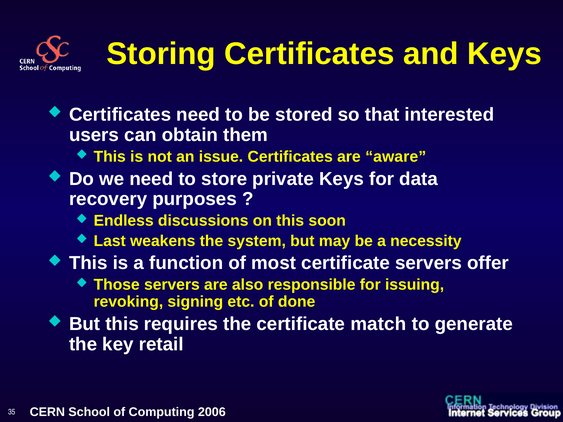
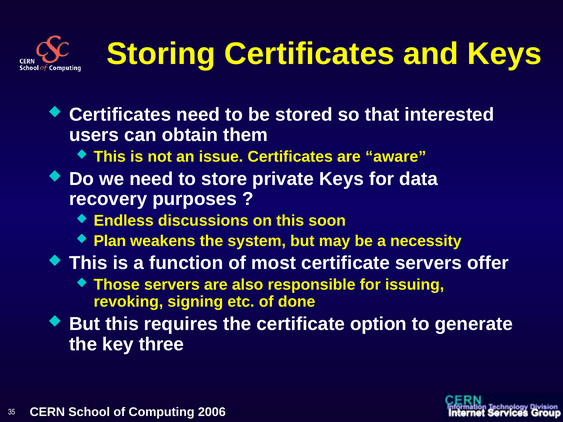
Last: Last -> Plan (110, 241)
match: match -> option (379, 324)
retail: retail -> three (161, 344)
